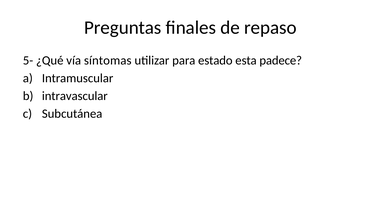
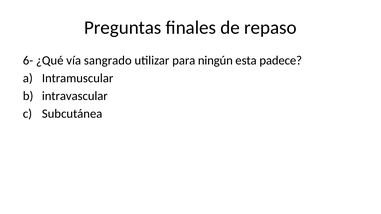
5-: 5- -> 6- (28, 60)
síntomas: síntomas -> sangrado (108, 60)
estado: estado -> ningún (215, 60)
